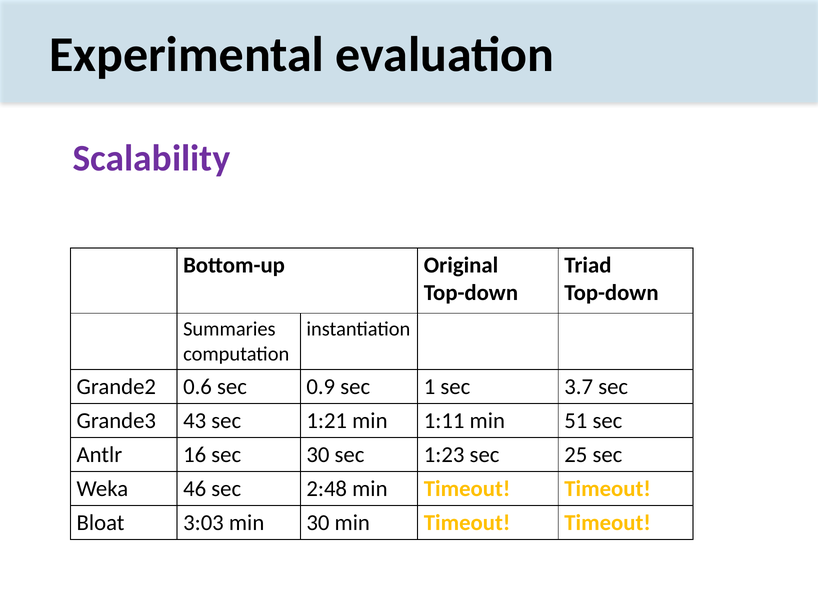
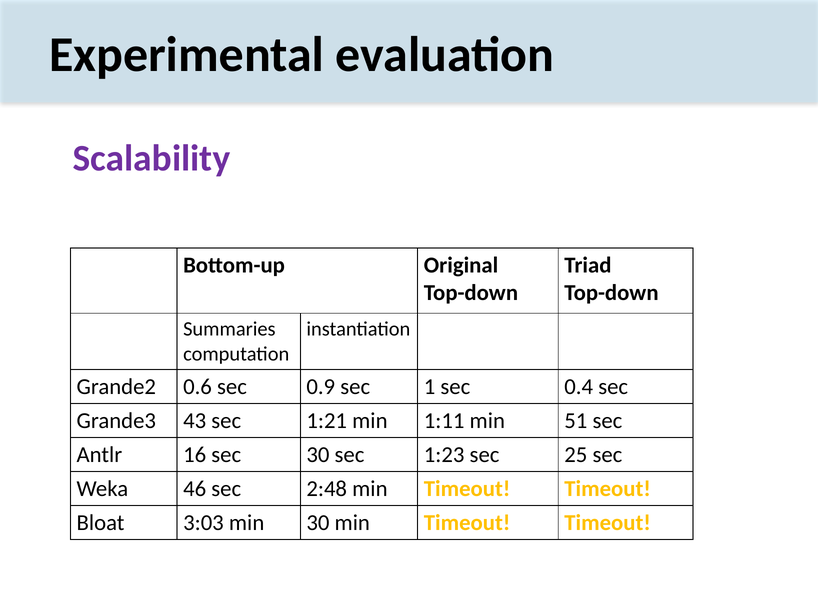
3.7: 3.7 -> 0.4 (579, 386)
